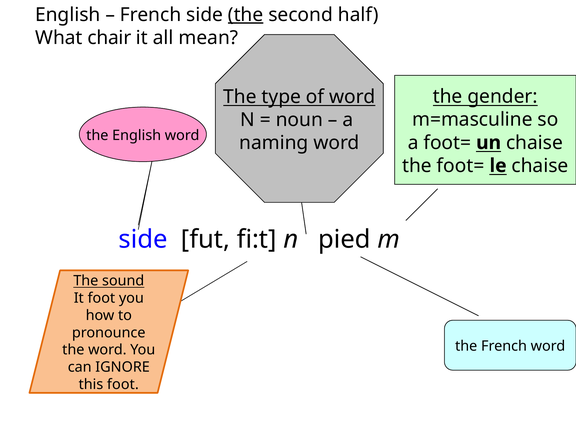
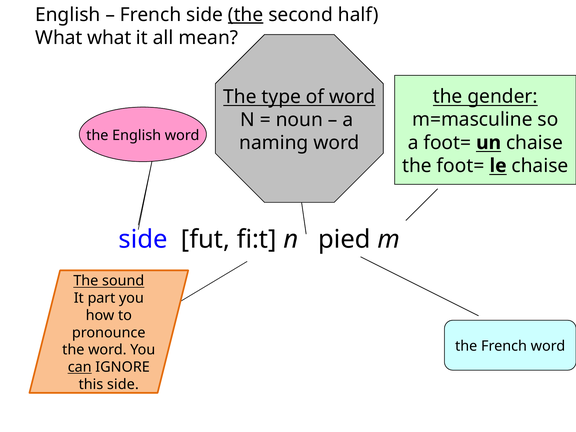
What chair: chair -> what (109, 38)
It foot: foot -> part (101, 298)
can underline: none -> present (80, 367)
this foot: foot -> side (123, 384)
